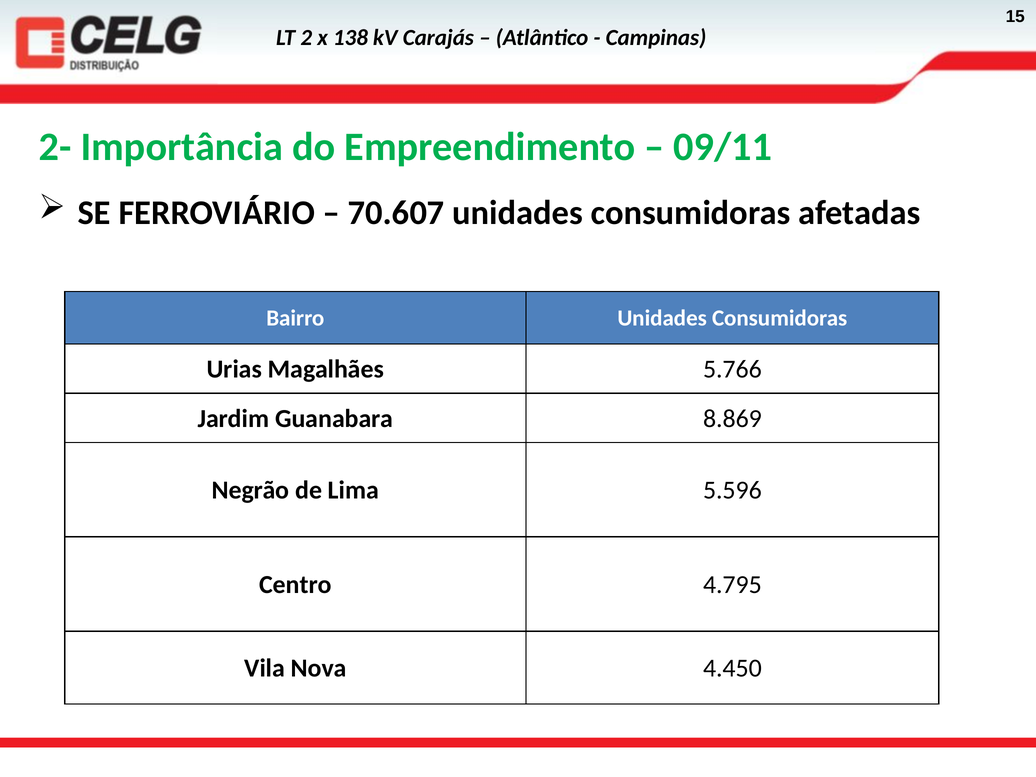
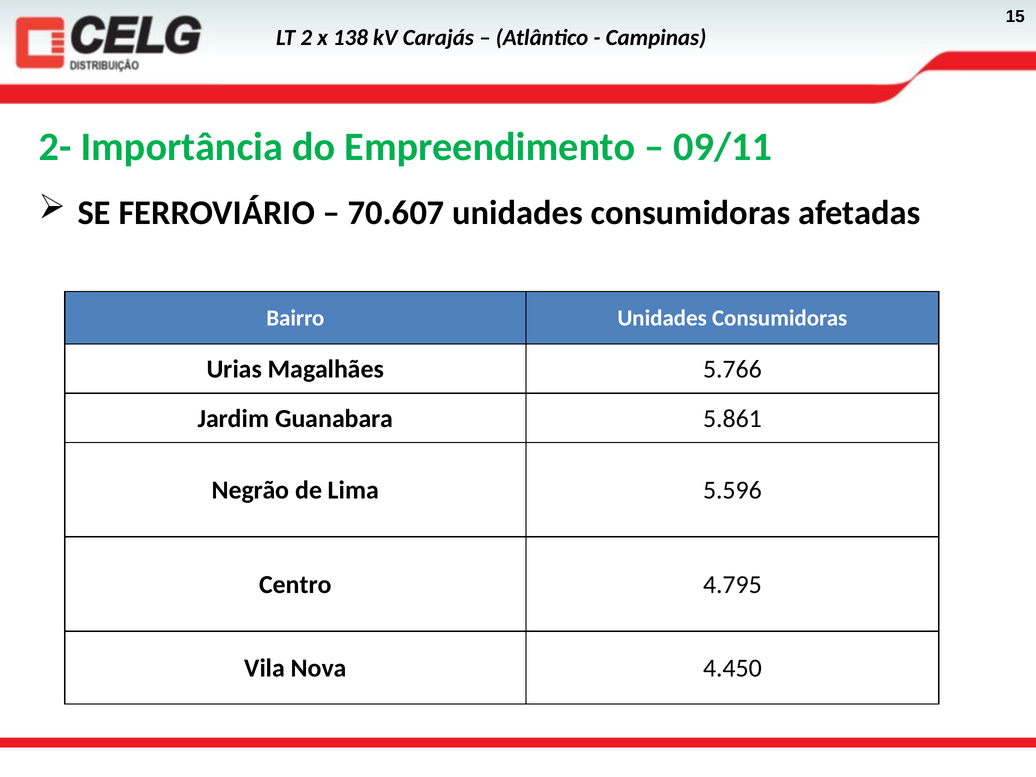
8.869: 8.869 -> 5.861 (732, 419)
